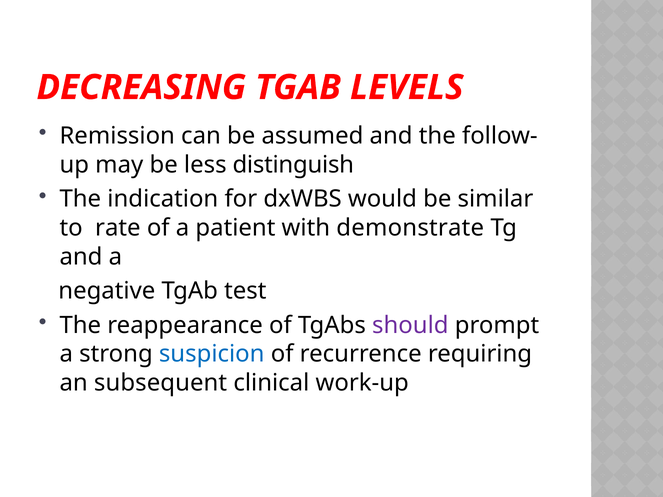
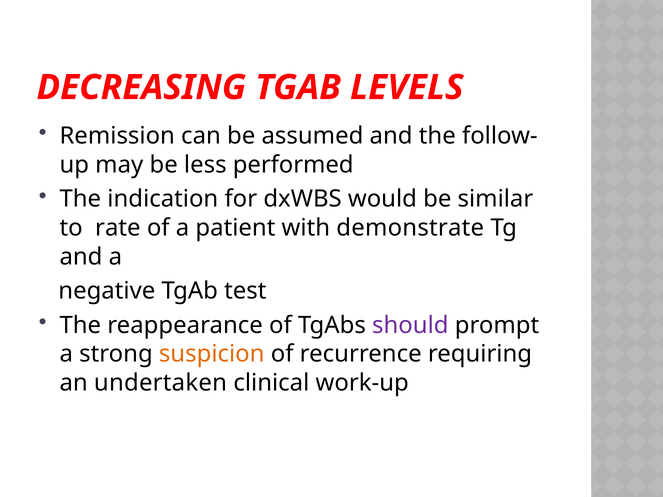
distinguish: distinguish -> performed (293, 165)
suspicion colour: blue -> orange (212, 354)
subsequent: subsequent -> undertaken (160, 383)
